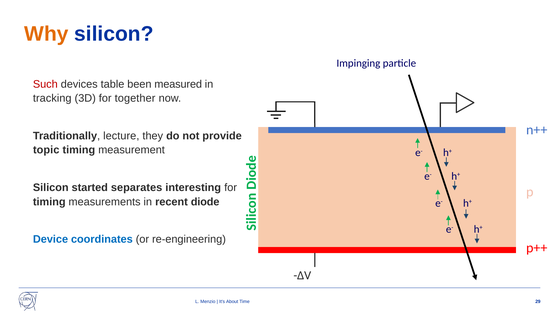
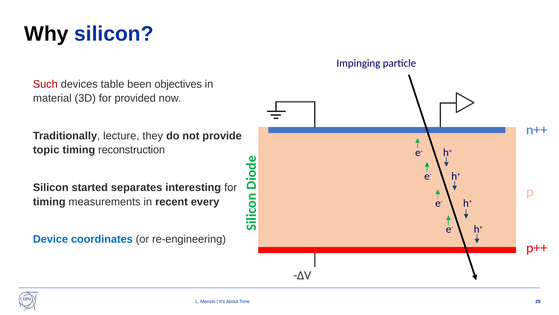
Why colour: orange -> black (46, 34)
measured: measured -> objectives (178, 84)
tracking: tracking -> material (52, 98)
together: together -> provided (135, 98)
measurement: measurement -> reconstruction (132, 150)
diode: diode -> every (205, 201)
